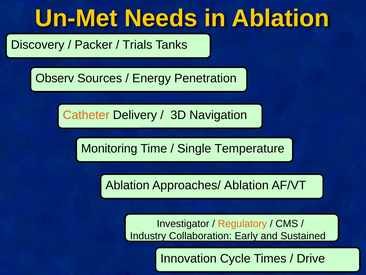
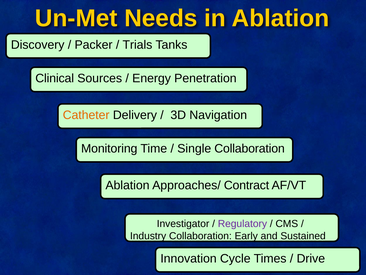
Observ: Observ -> Clinical (55, 78)
Single Temperature: Temperature -> Collaboration (250, 148)
Approaches/ Ablation: Ablation -> Contract (247, 185)
Regulatory colour: orange -> purple (242, 223)
